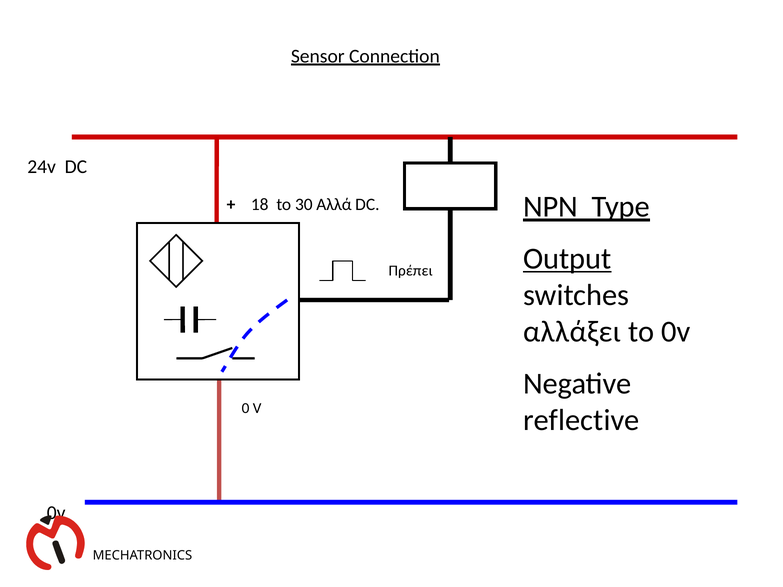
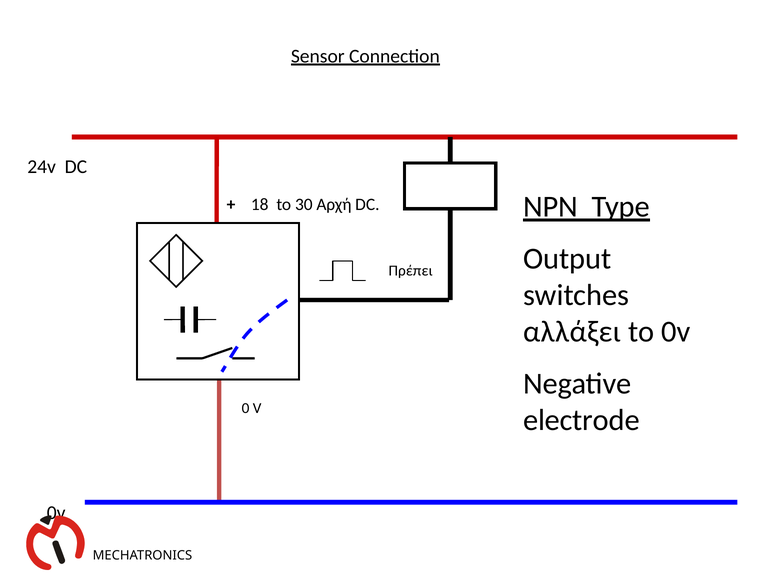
Αλλά: Αλλά -> Αρχή (334, 204)
Output underline: present -> none (567, 259)
reflective: reflective -> electrode (581, 420)
